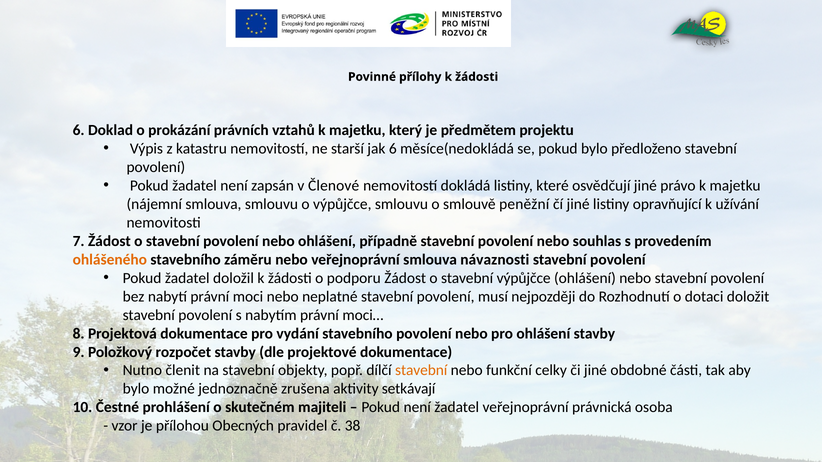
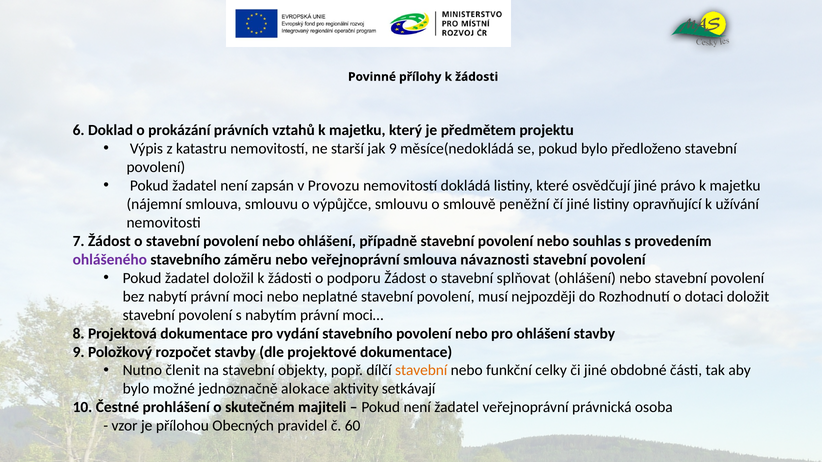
jak 6: 6 -> 9 (393, 149)
Členové: Členové -> Provozu (334, 186)
ohlášeného colour: orange -> purple (110, 260)
stavební výpůjčce: výpůjčce -> splňovat (524, 278)
zrušena: zrušena -> alokace (305, 389)
38: 38 -> 60 (353, 426)
